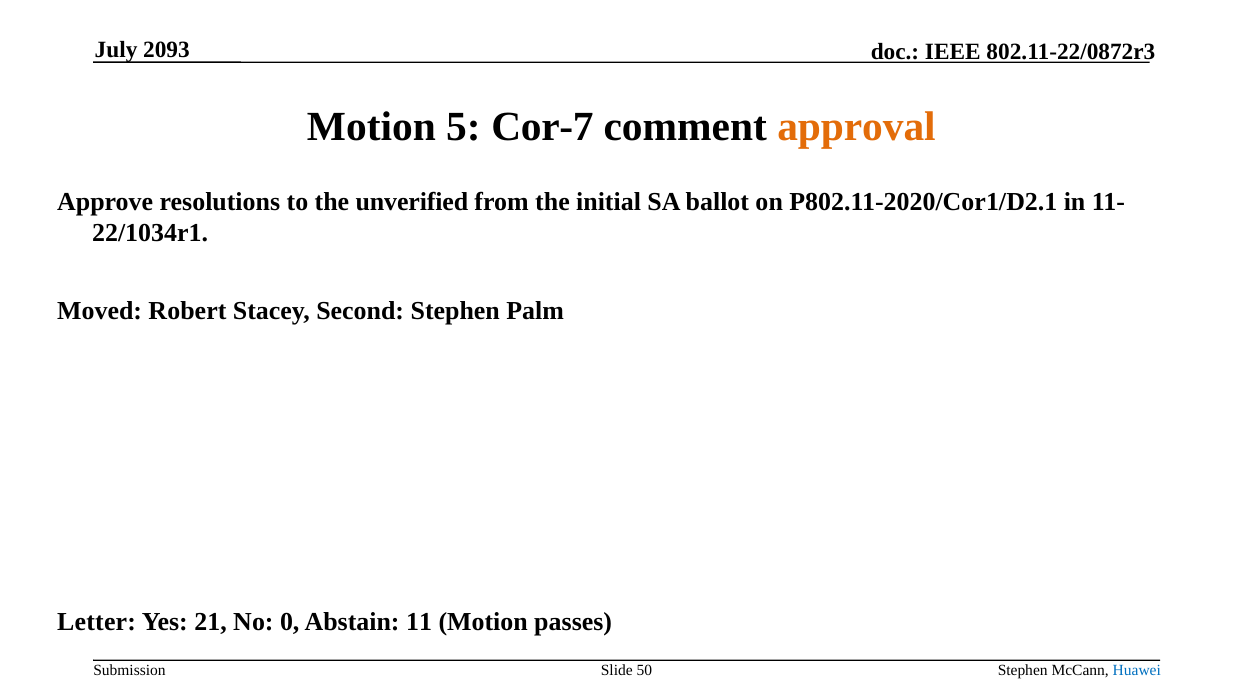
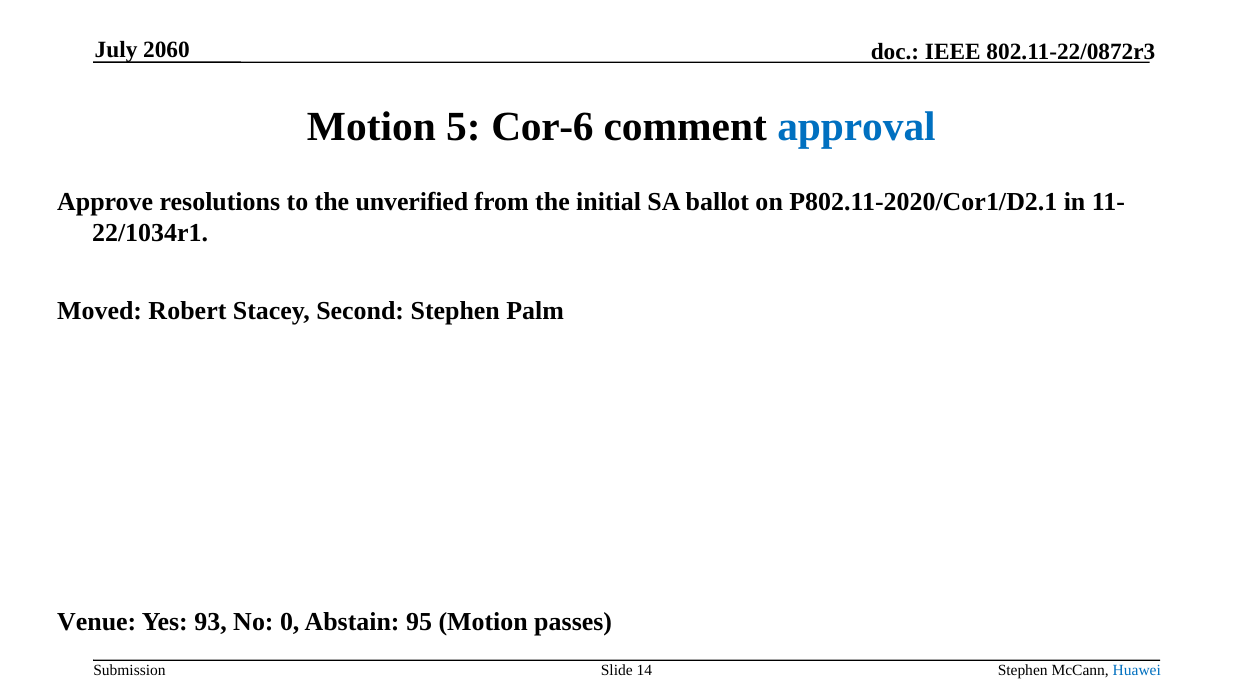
2093: 2093 -> 2060 (166, 49)
Cor-7: Cor-7 -> Cor-6 (542, 127)
approval colour: orange -> blue (856, 127)
Letter: Letter -> Venue (97, 622)
21: 21 -> 93 (211, 622)
11: 11 -> 95 (419, 622)
50: 50 -> 14 (644, 671)
